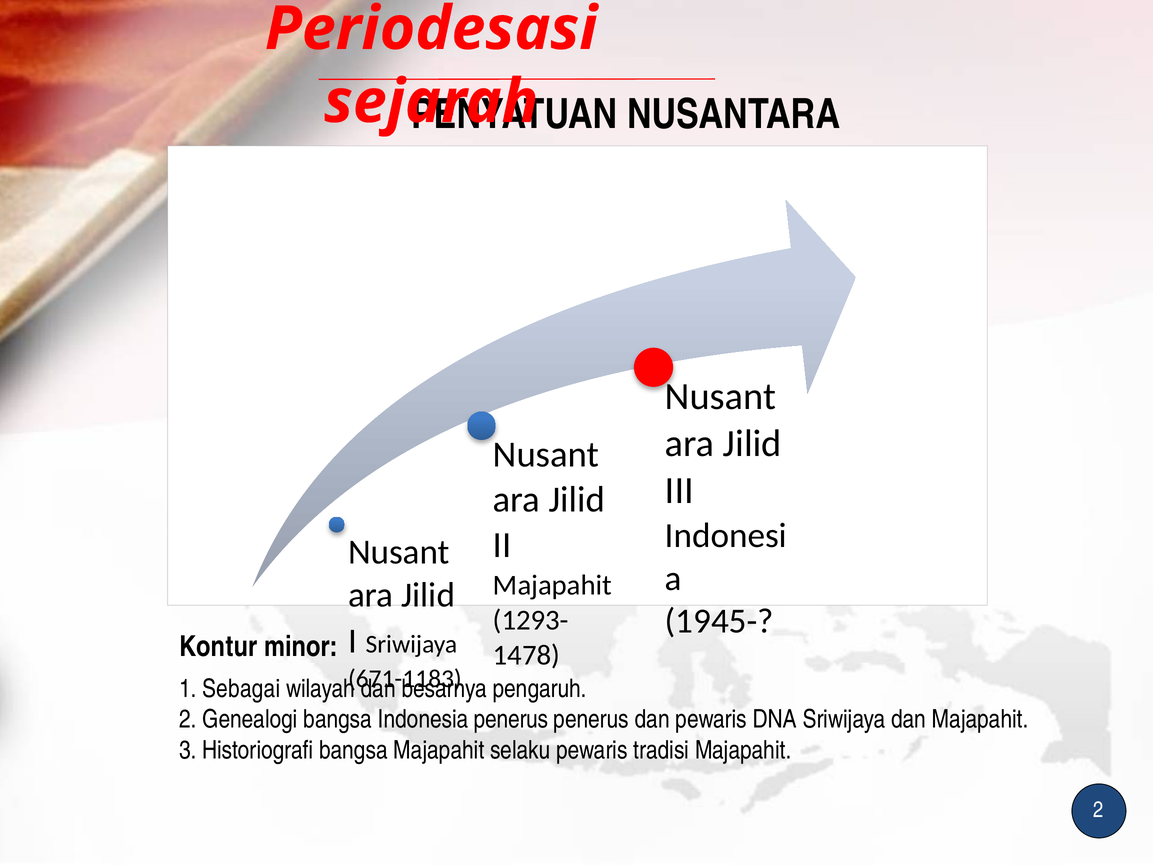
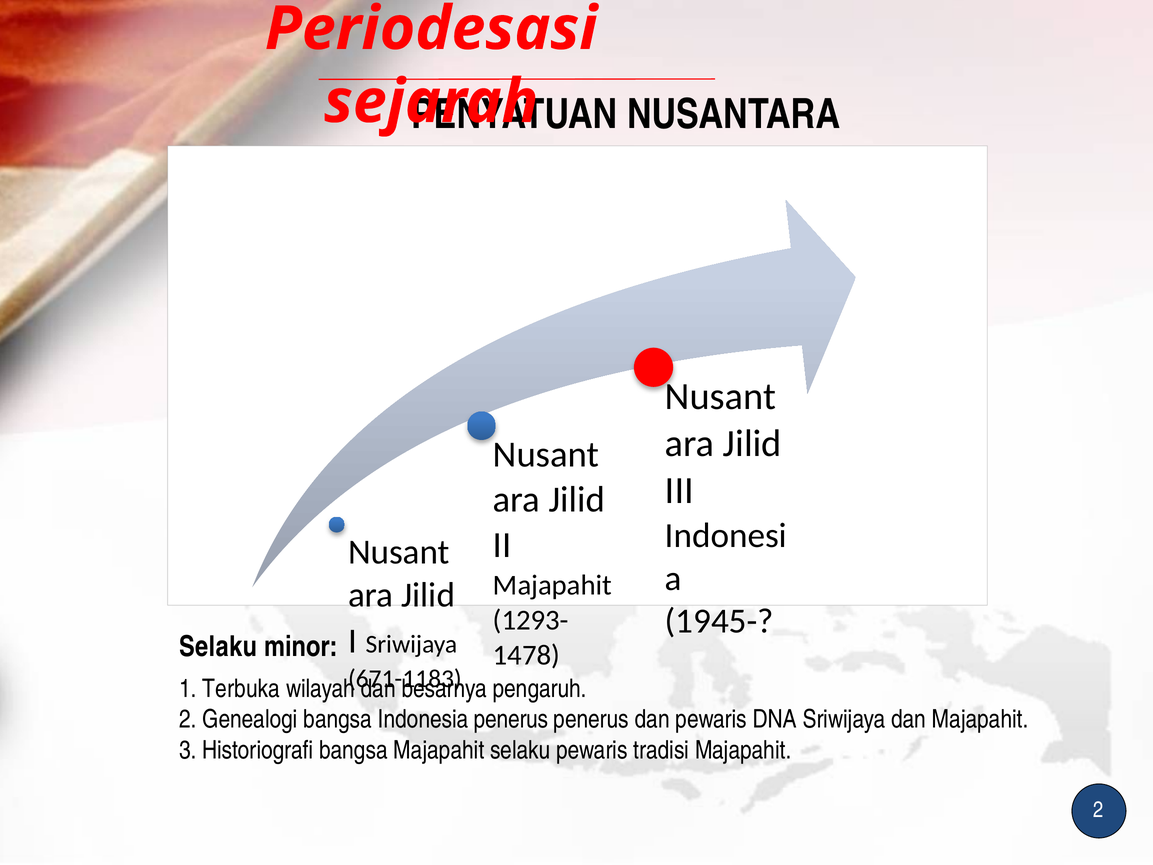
Kontur: Kontur -> Selaku (218, 647)
Sebagai: Sebagai -> Terbuka (241, 689)
